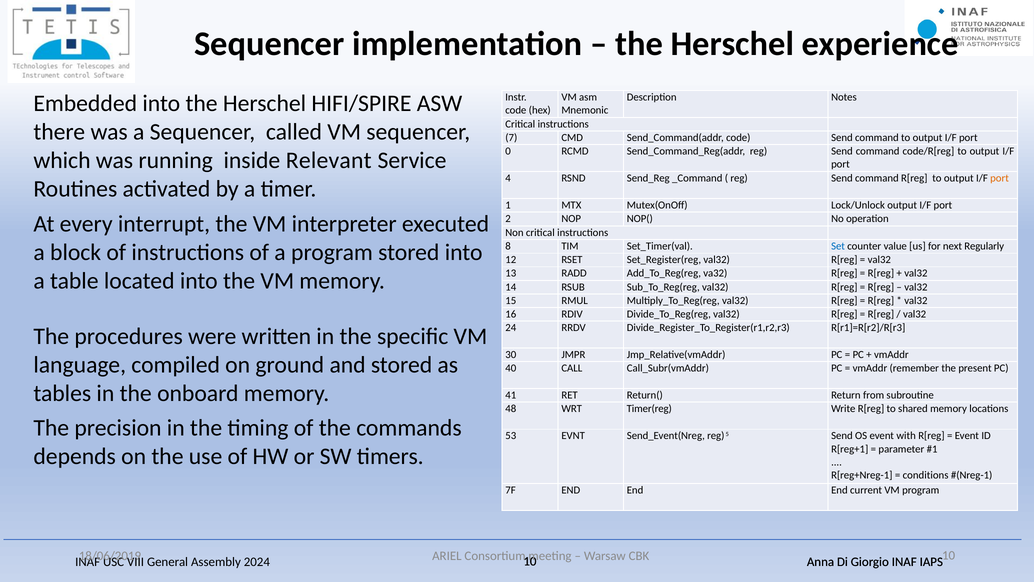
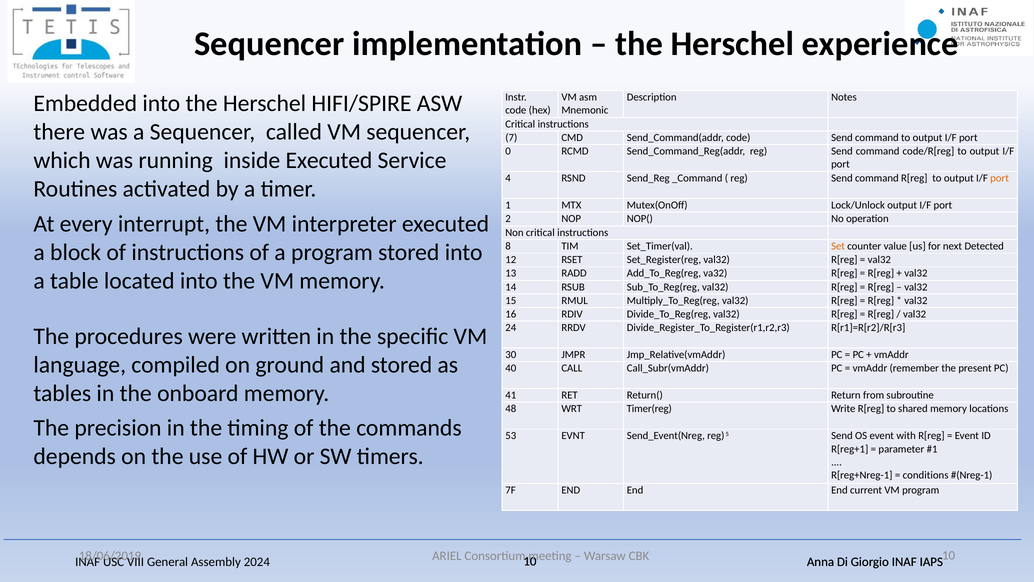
inside Relevant: Relevant -> Executed (329, 160)
Set colour: blue -> orange (838, 246)
Regularly: Regularly -> Detected (984, 246)
